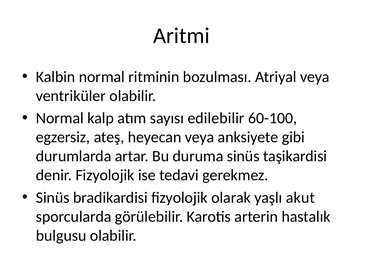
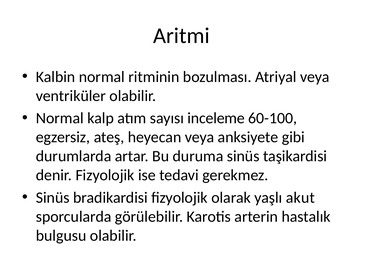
edilebilir: edilebilir -> inceleme (216, 118)
